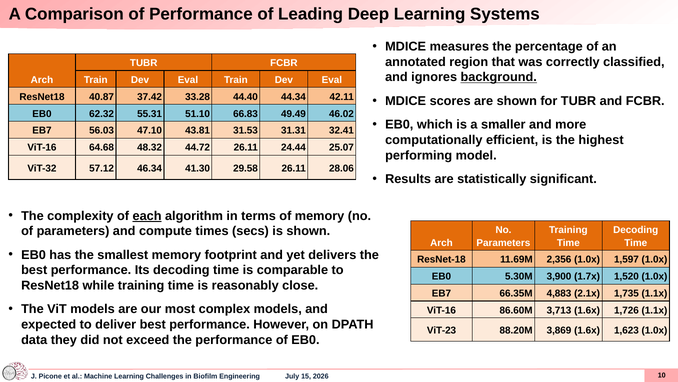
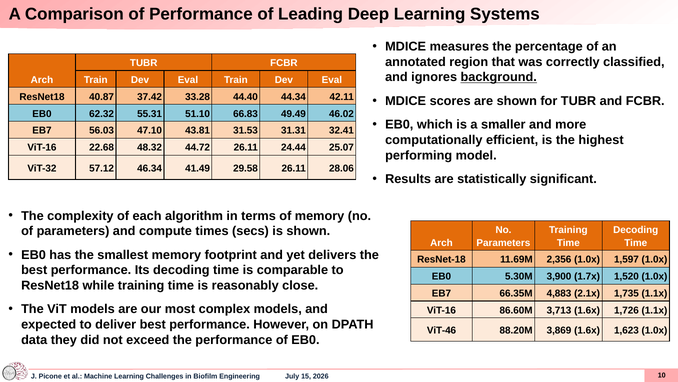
64.68: 64.68 -> 22.68 (102, 147)
41.30: 41.30 -> 41.49 (198, 168)
each underline: present -> none (147, 216)
ViT-23: ViT-23 -> ViT-46 (441, 330)
